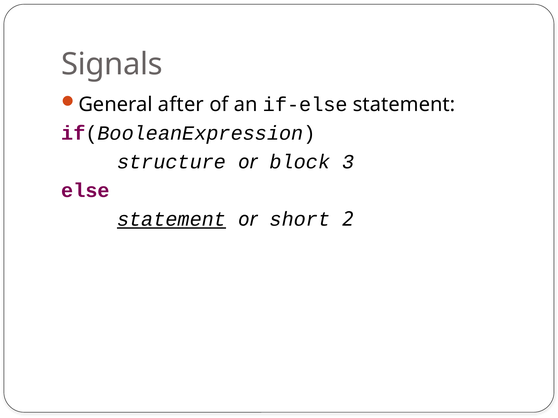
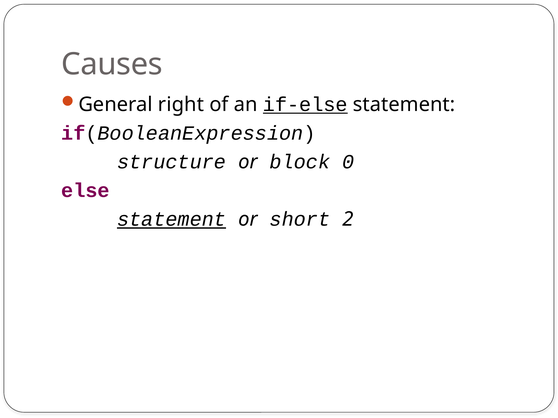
Signals: Signals -> Causes (112, 64)
after: after -> right (181, 105)
if-else underline: none -> present (305, 105)
3: 3 -> 0 (348, 162)
